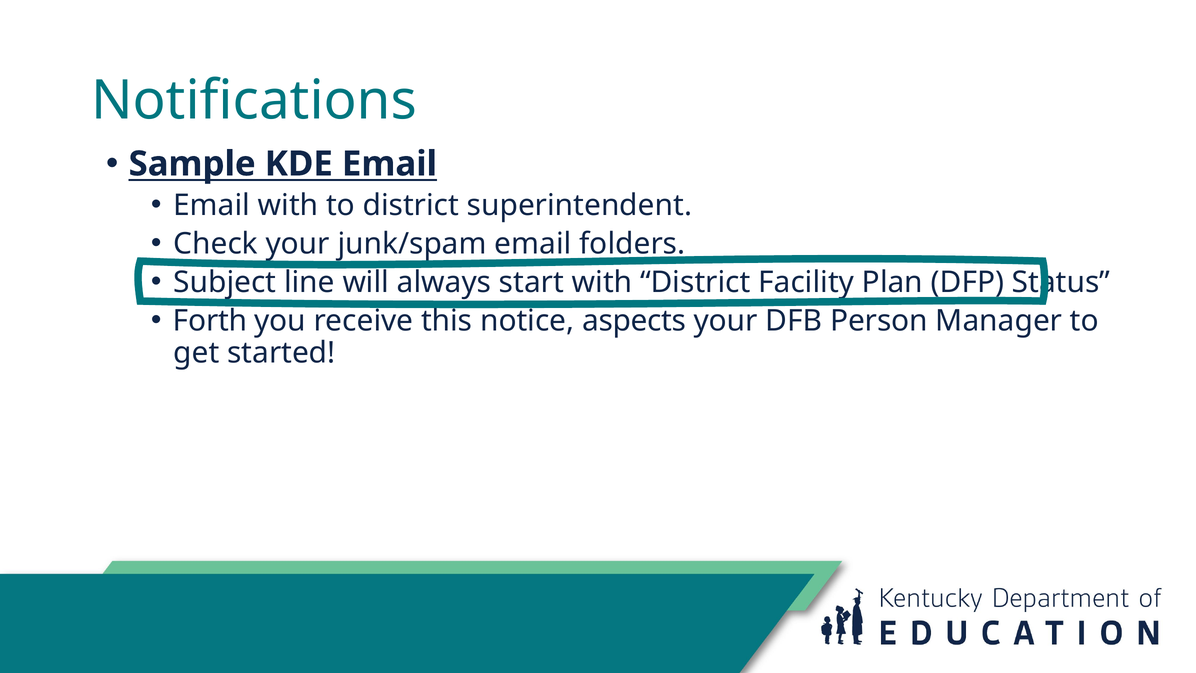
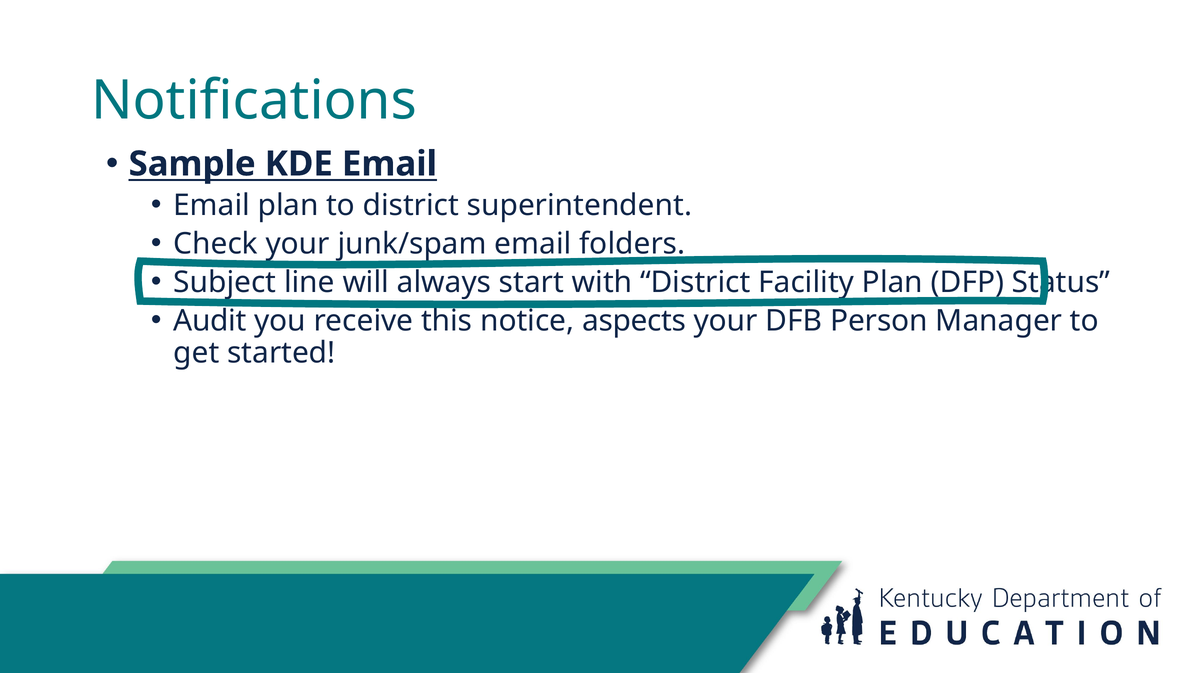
Email with: with -> plan (288, 205)
Forth: Forth -> Audit (210, 321)
